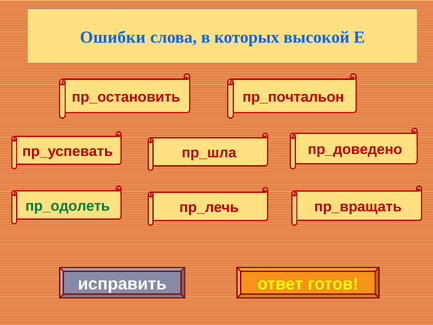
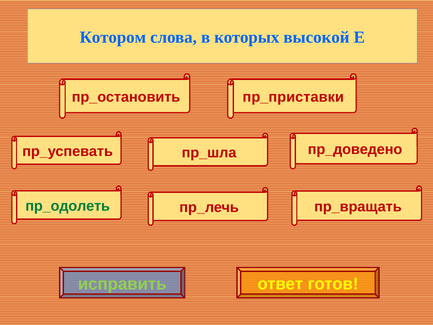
Ошибки: Ошибки -> Котором (113, 37)
пр_почтальон: пр_почтальон -> пр_приставки (293, 97)
исправить colour: white -> light green (122, 284)
